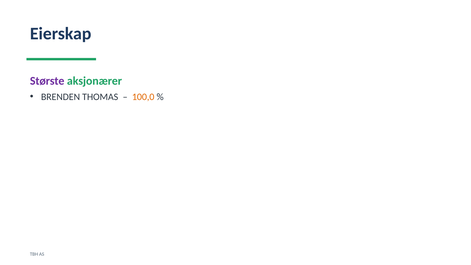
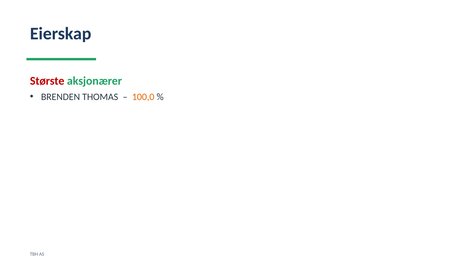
Største colour: purple -> red (47, 81)
